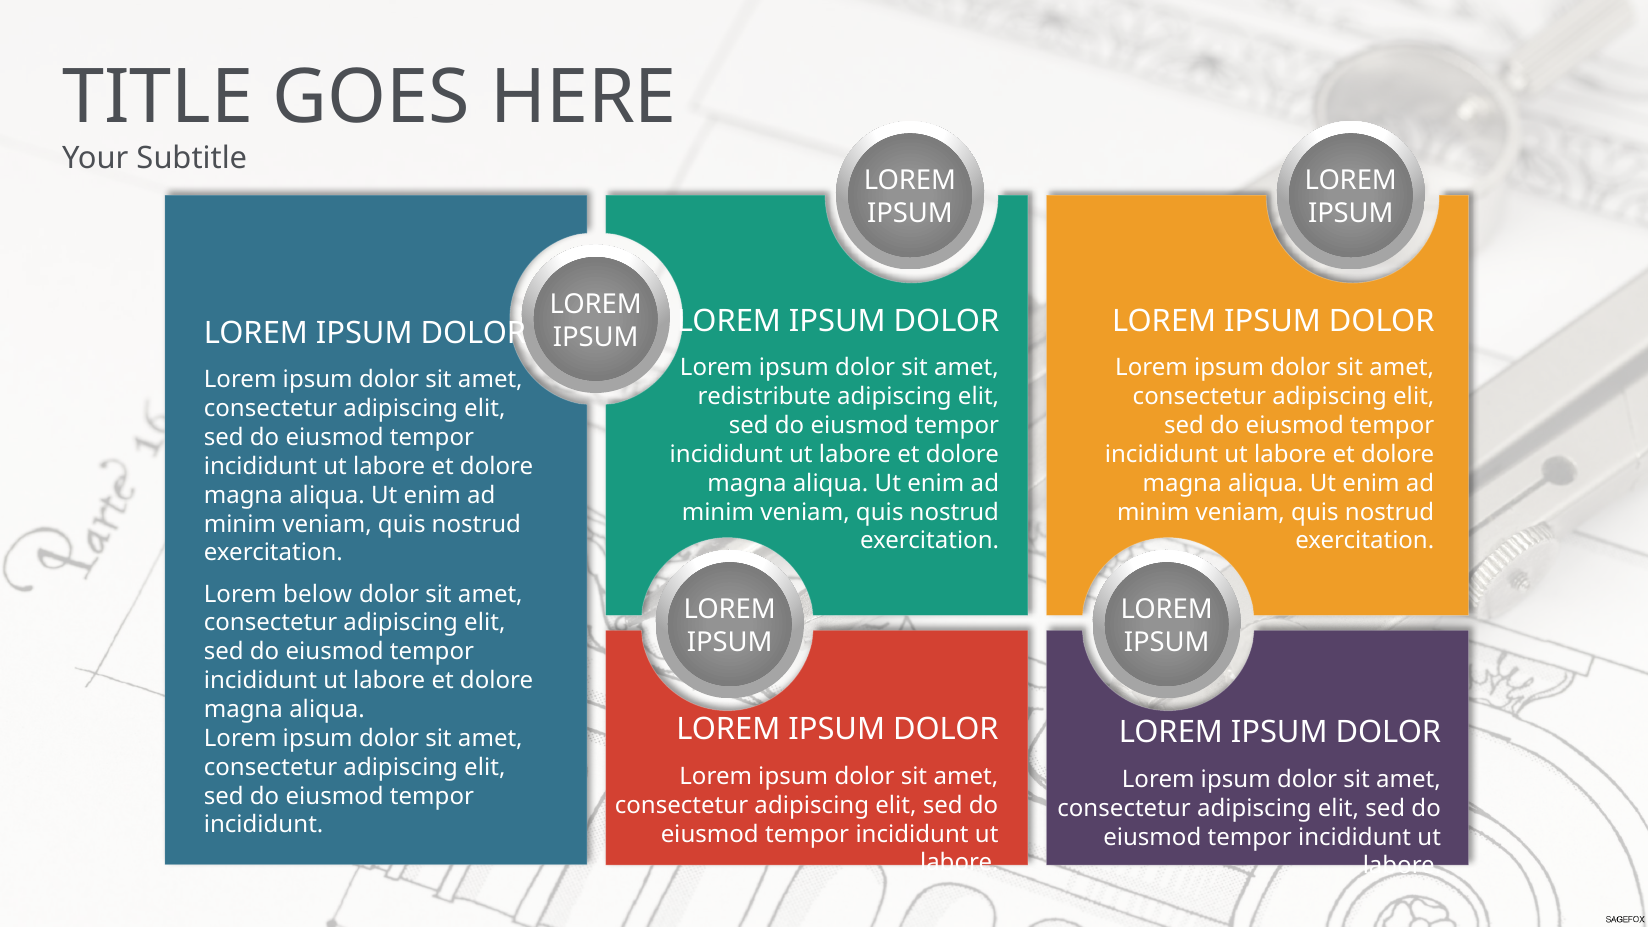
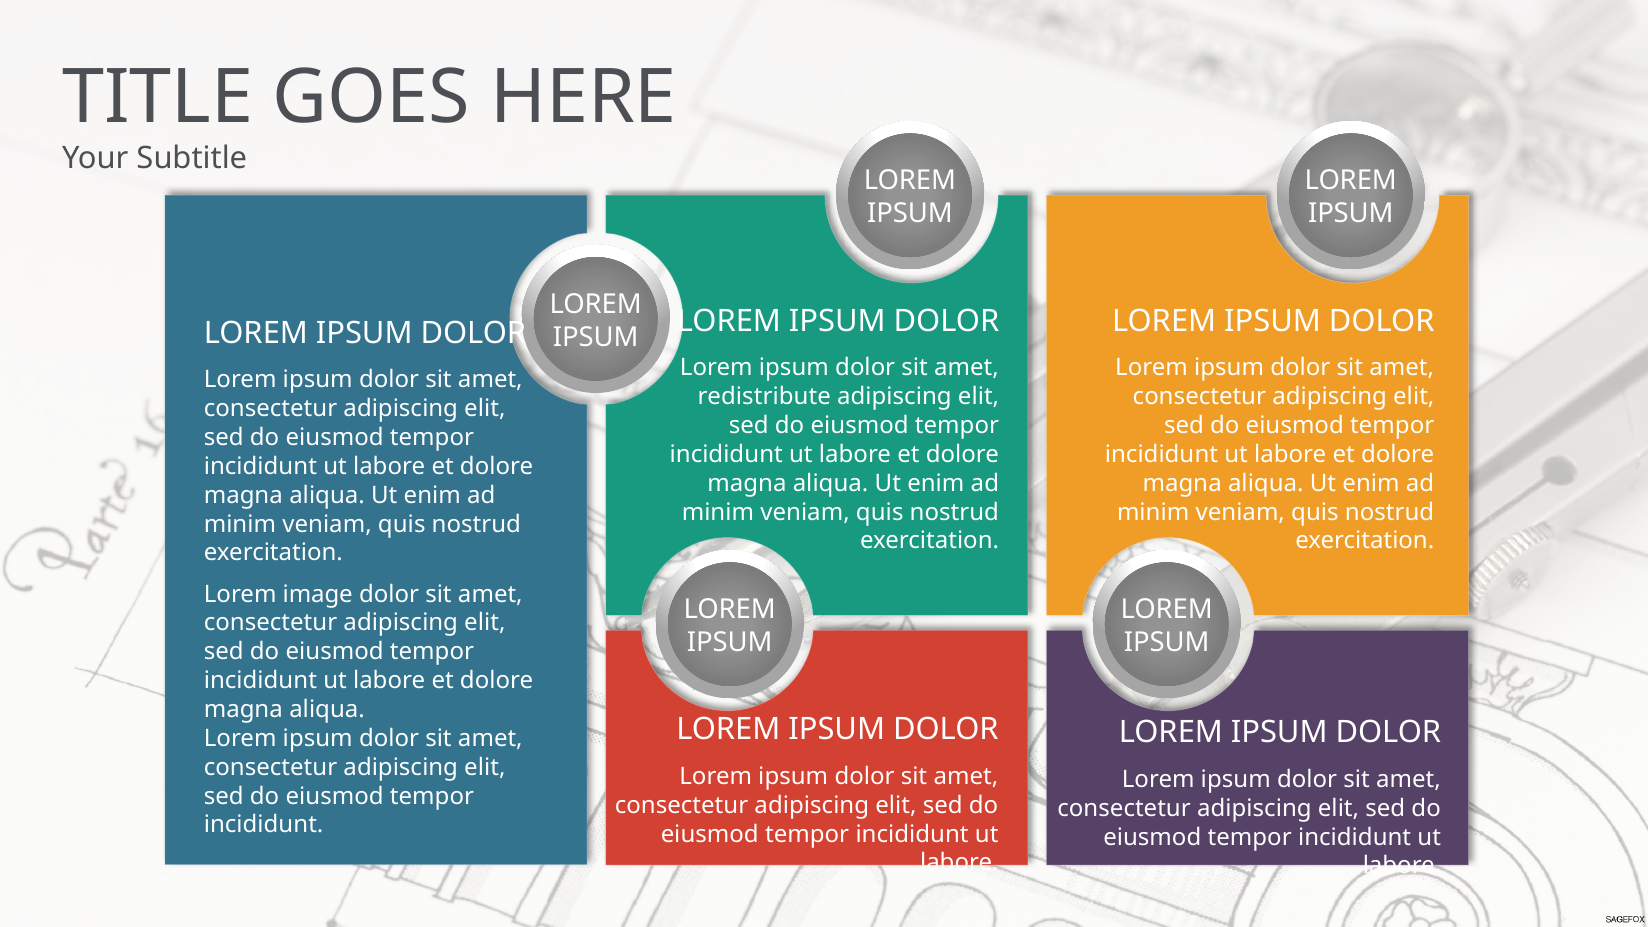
below: below -> image (318, 594)
